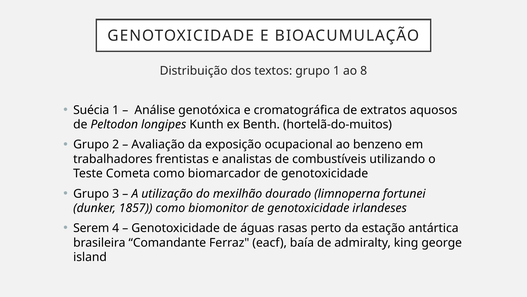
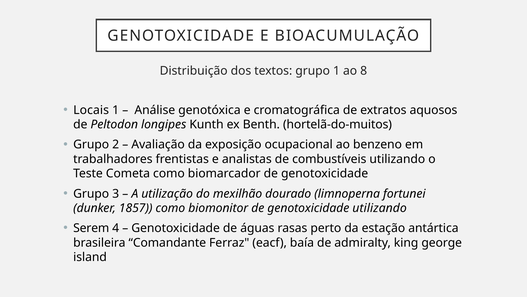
Suécia: Suécia -> Locais (91, 110)
genotoxicidade irlandeses: irlandeses -> utilizando (380, 208)
